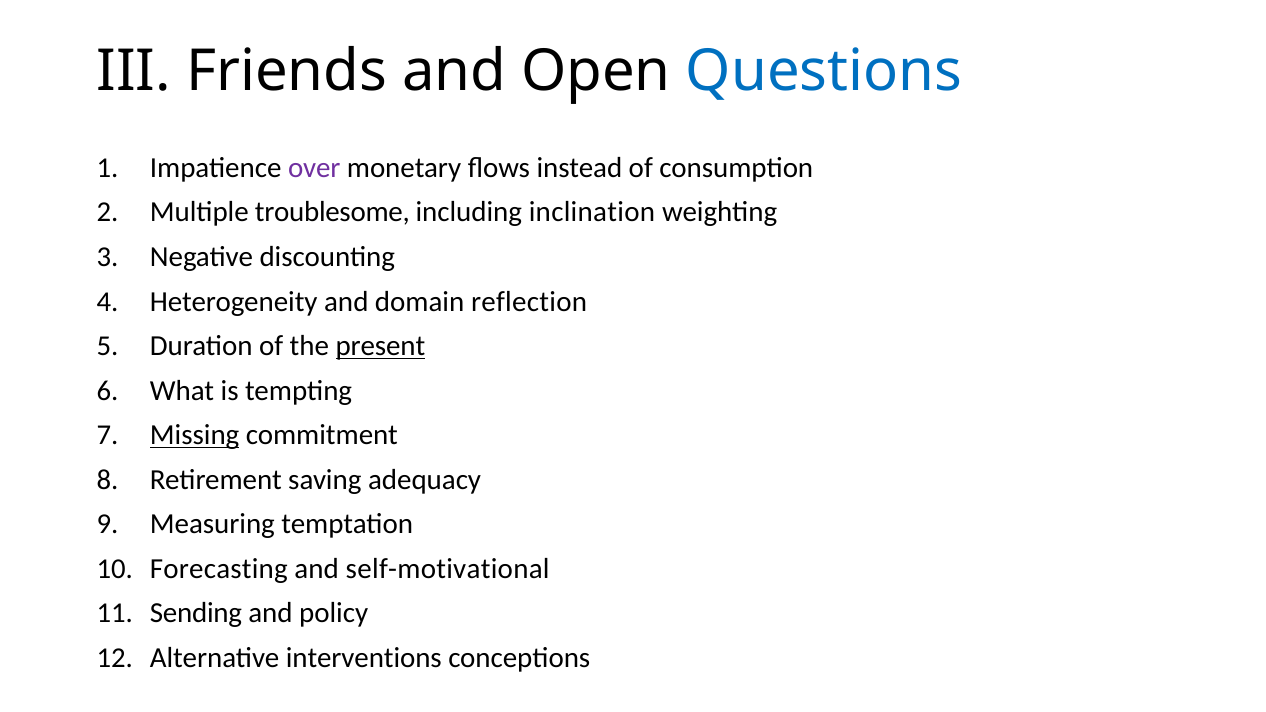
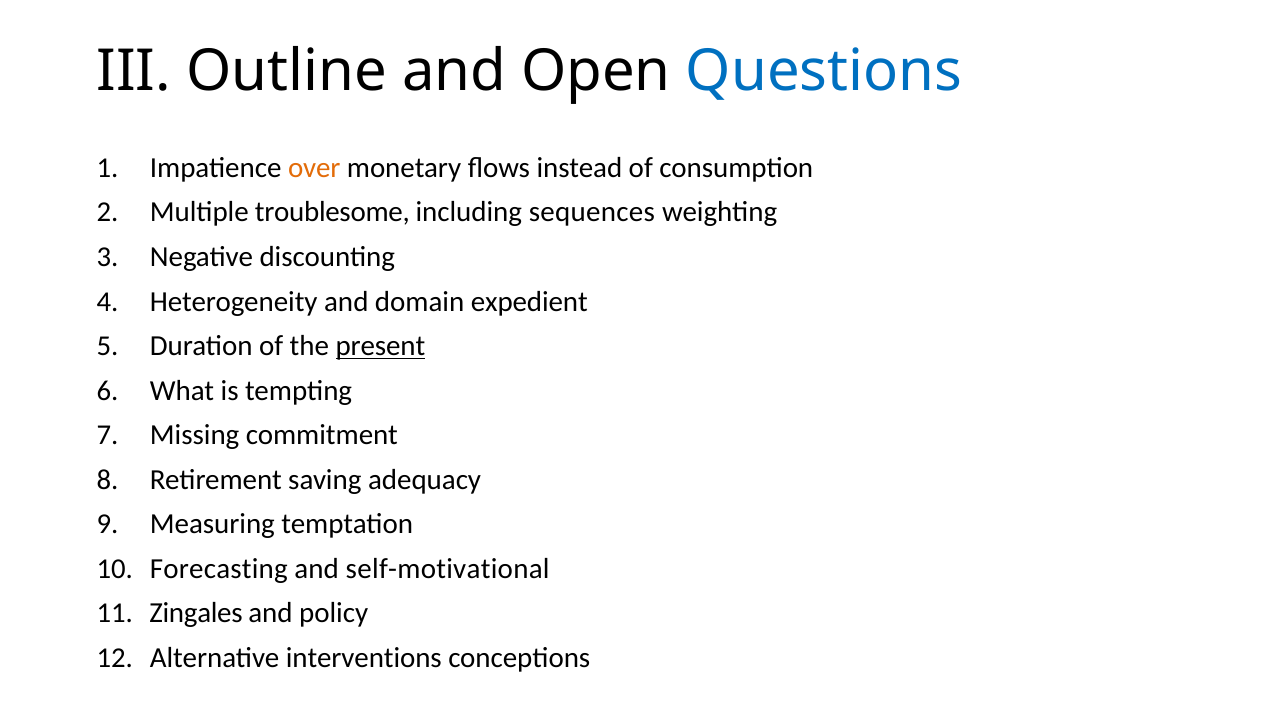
Friends: Friends -> Outline (287, 71)
over colour: purple -> orange (314, 168)
inclination: inclination -> sequences (592, 212)
reflection: reflection -> expedient (529, 301)
Missing underline: present -> none (195, 435)
Sending: Sending -> Zingales (196, 613)
